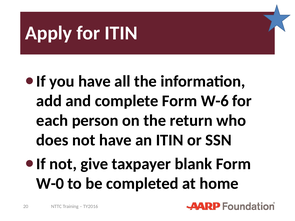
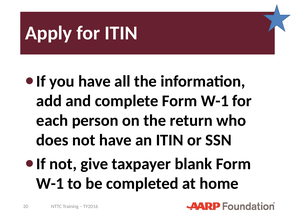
complete Form W-6: W-6 -> W-1 (215, 101)
W-0: W-0 -> W-1 (50, 184)
